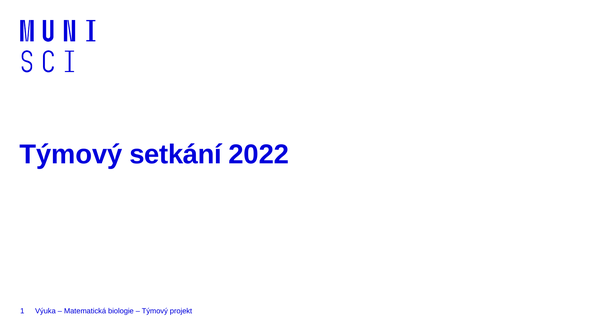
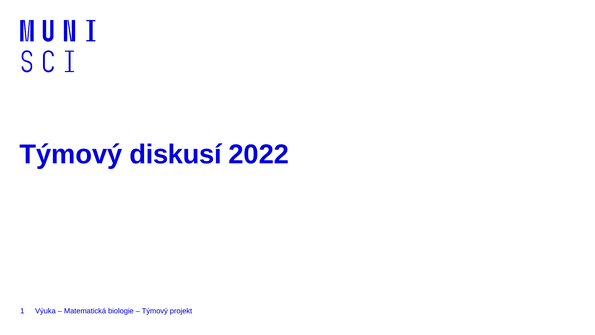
setkání: setkání -> diskusí (176, 154)
